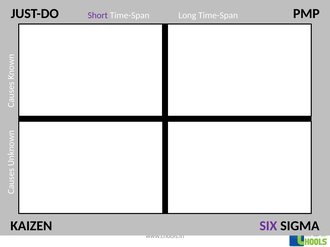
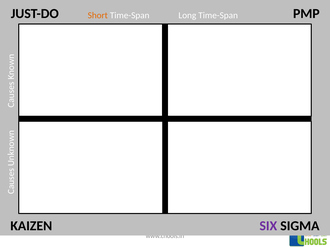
Short colour: purple -> orange (98, 15)
